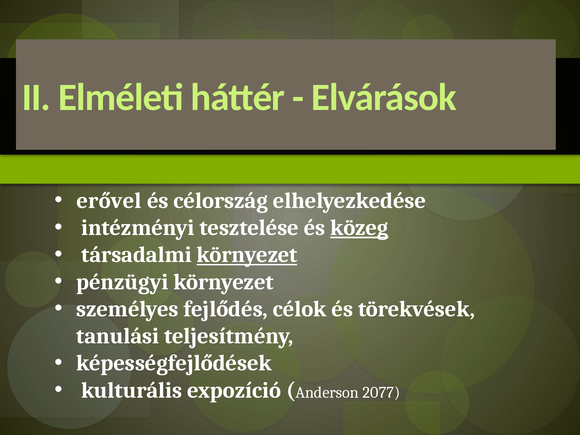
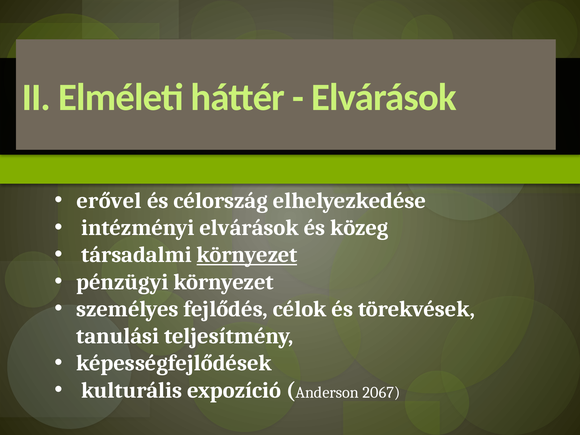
intézményi tesztelése: tesztelése -> elvárások (249, 228)
közeg underline: present -> none (359, 228)
2077: 2077 -> 2067 (381, 392)
